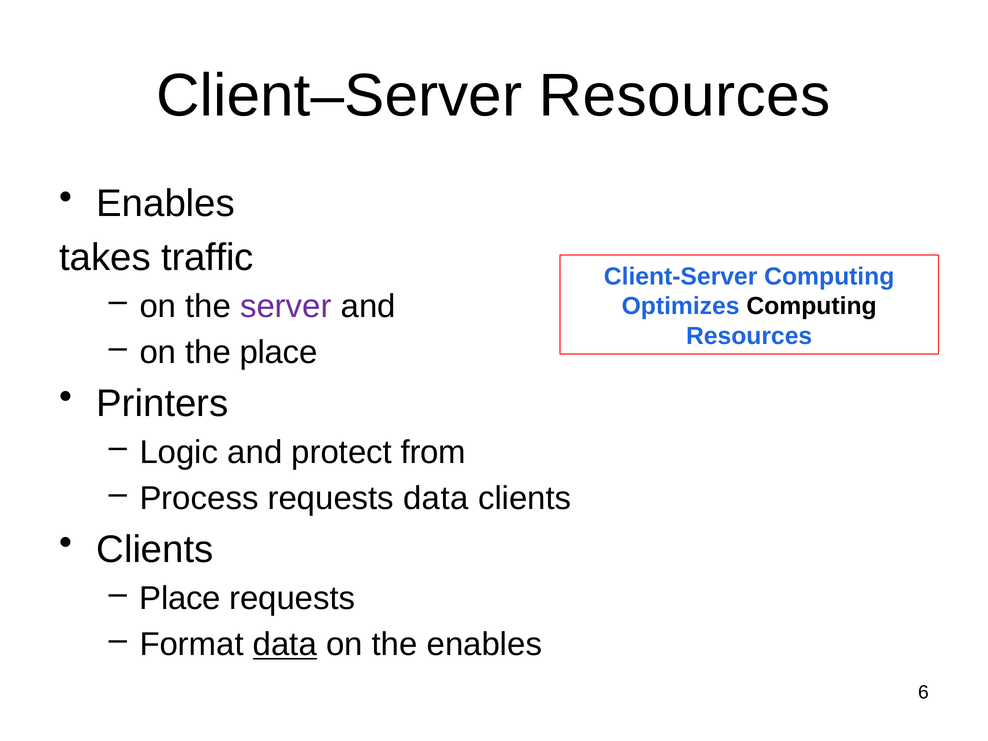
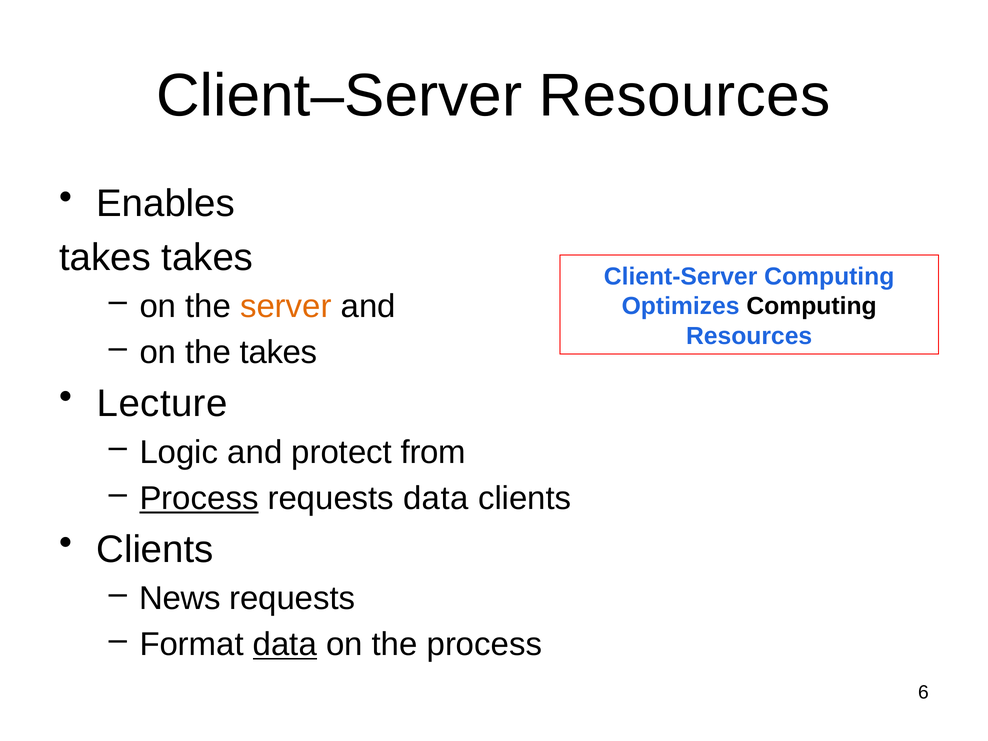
takes traffic: traffic -> takes (207, 257)
server colour: purple -> orange (286, 306)
the place: place -> takes (279, 353)
Printers: Printers -> Lecture (162, 403)
Process underline: none -> present (199, 499)
Place: Place -> News (180, 598)
the enables: enables -> process (484, 645)
